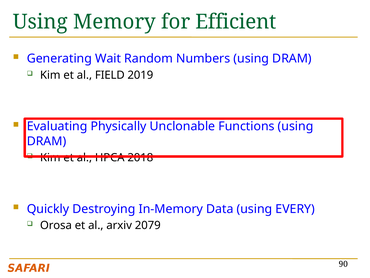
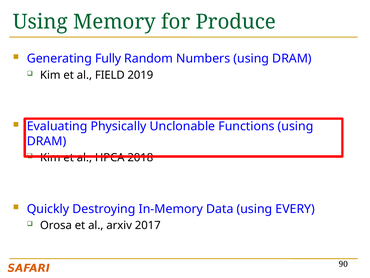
Efficient: Efficient -> Produce (236, 22)
Wait: Wait -> Fully (108, 59)
2079: 2079 -> 2017 (148, 225)
